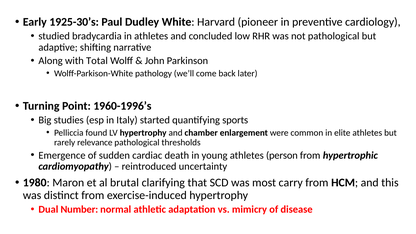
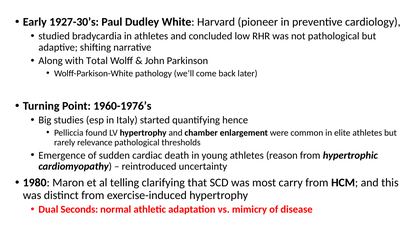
1925-30’s: 1925-30’s -> 1927-30’s (74, 22)
1960-1996’s: 1960-1996’s -> 1960-1976’s (122, 106)
sports: sports -> hence (235, 120)
person: person -> reason (282, 155)
brutal: brutal -> telling (125, 183)
Number: Number -> Seconds (79, 209)
